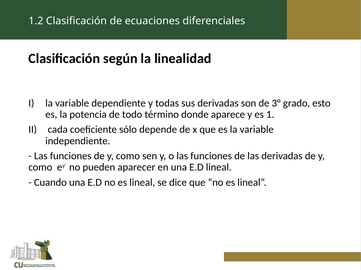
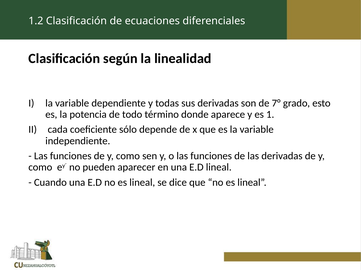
3°: 3° -> 7° (276, 103)
